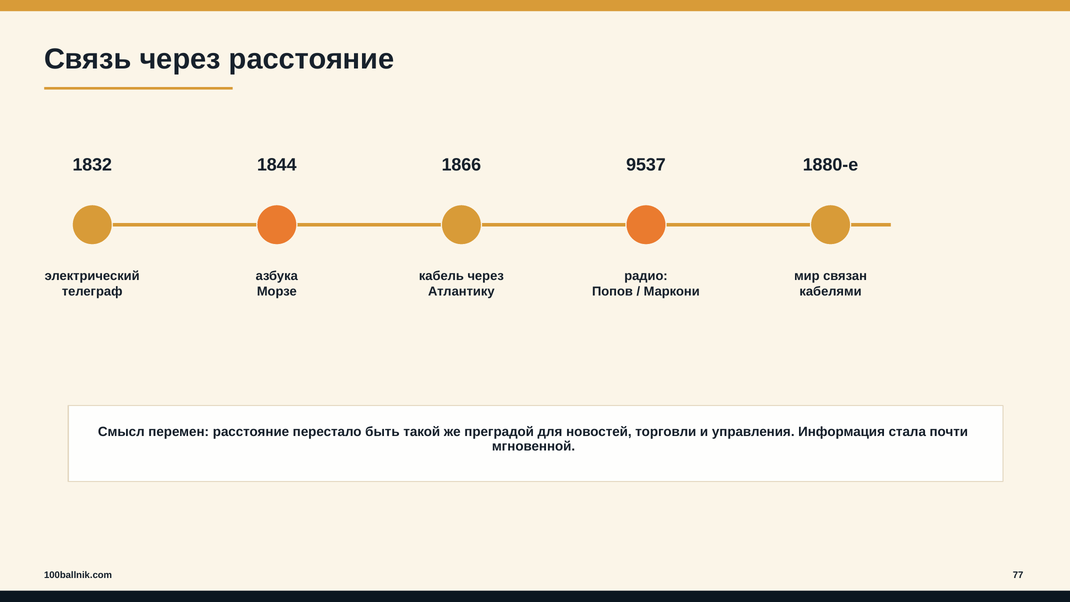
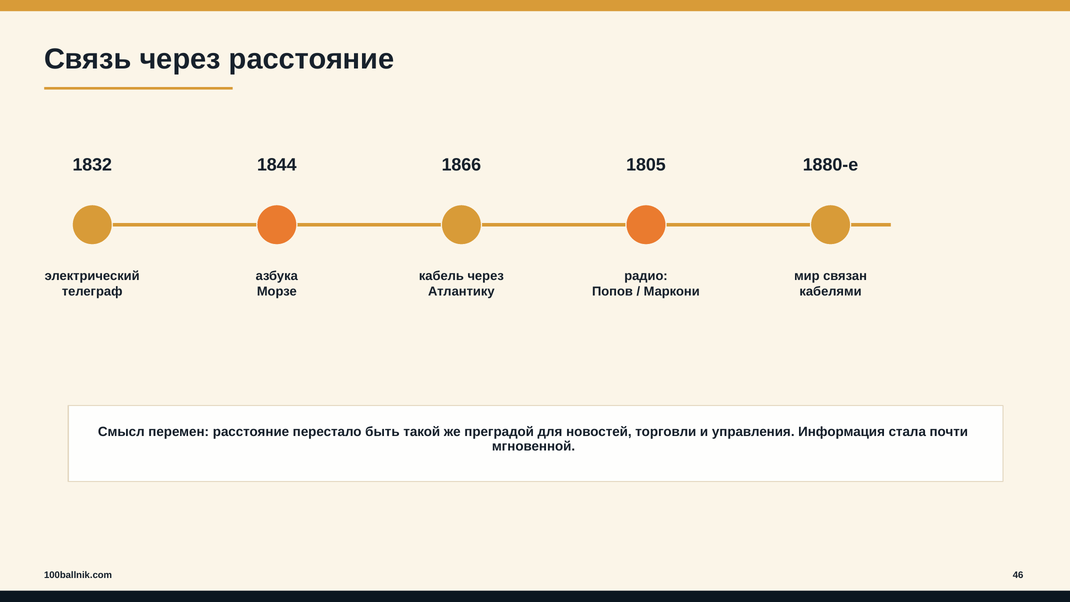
9537: 9537 -> 1805 (646, 165)
77: 77 -> 46 (1018, 575)
